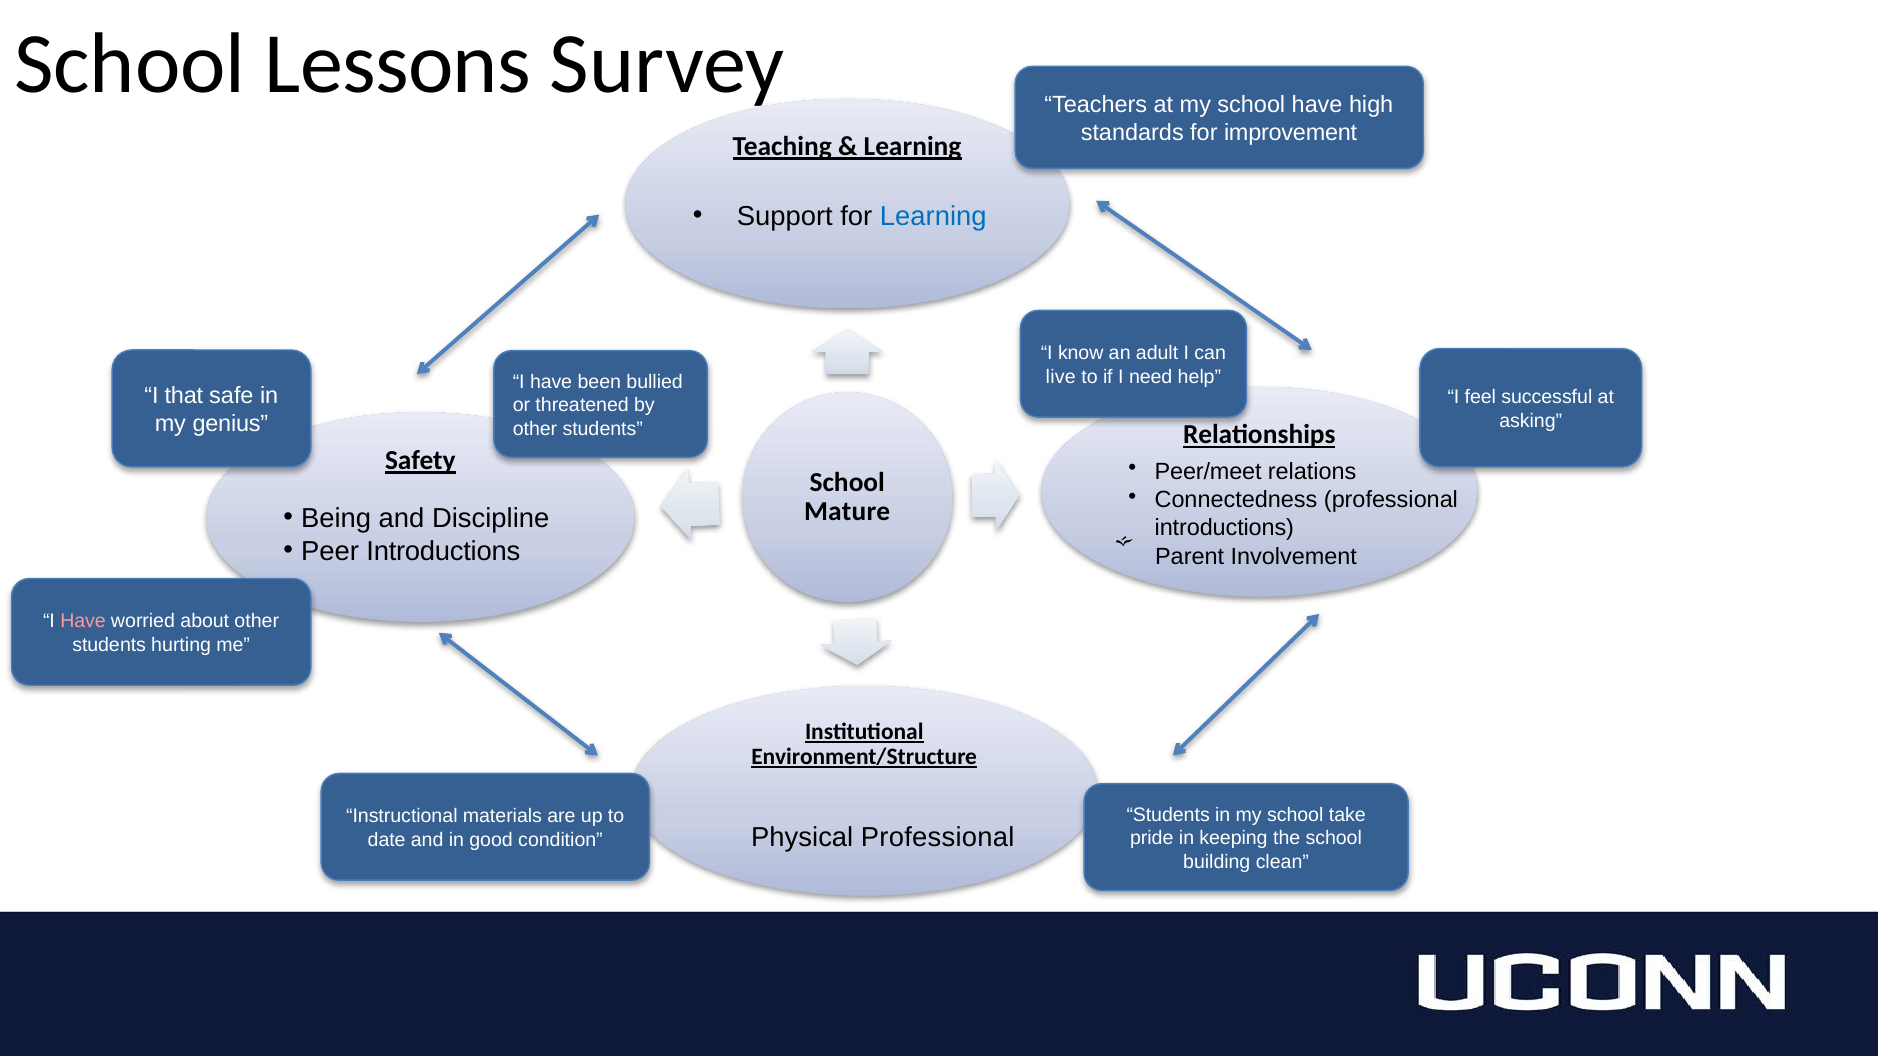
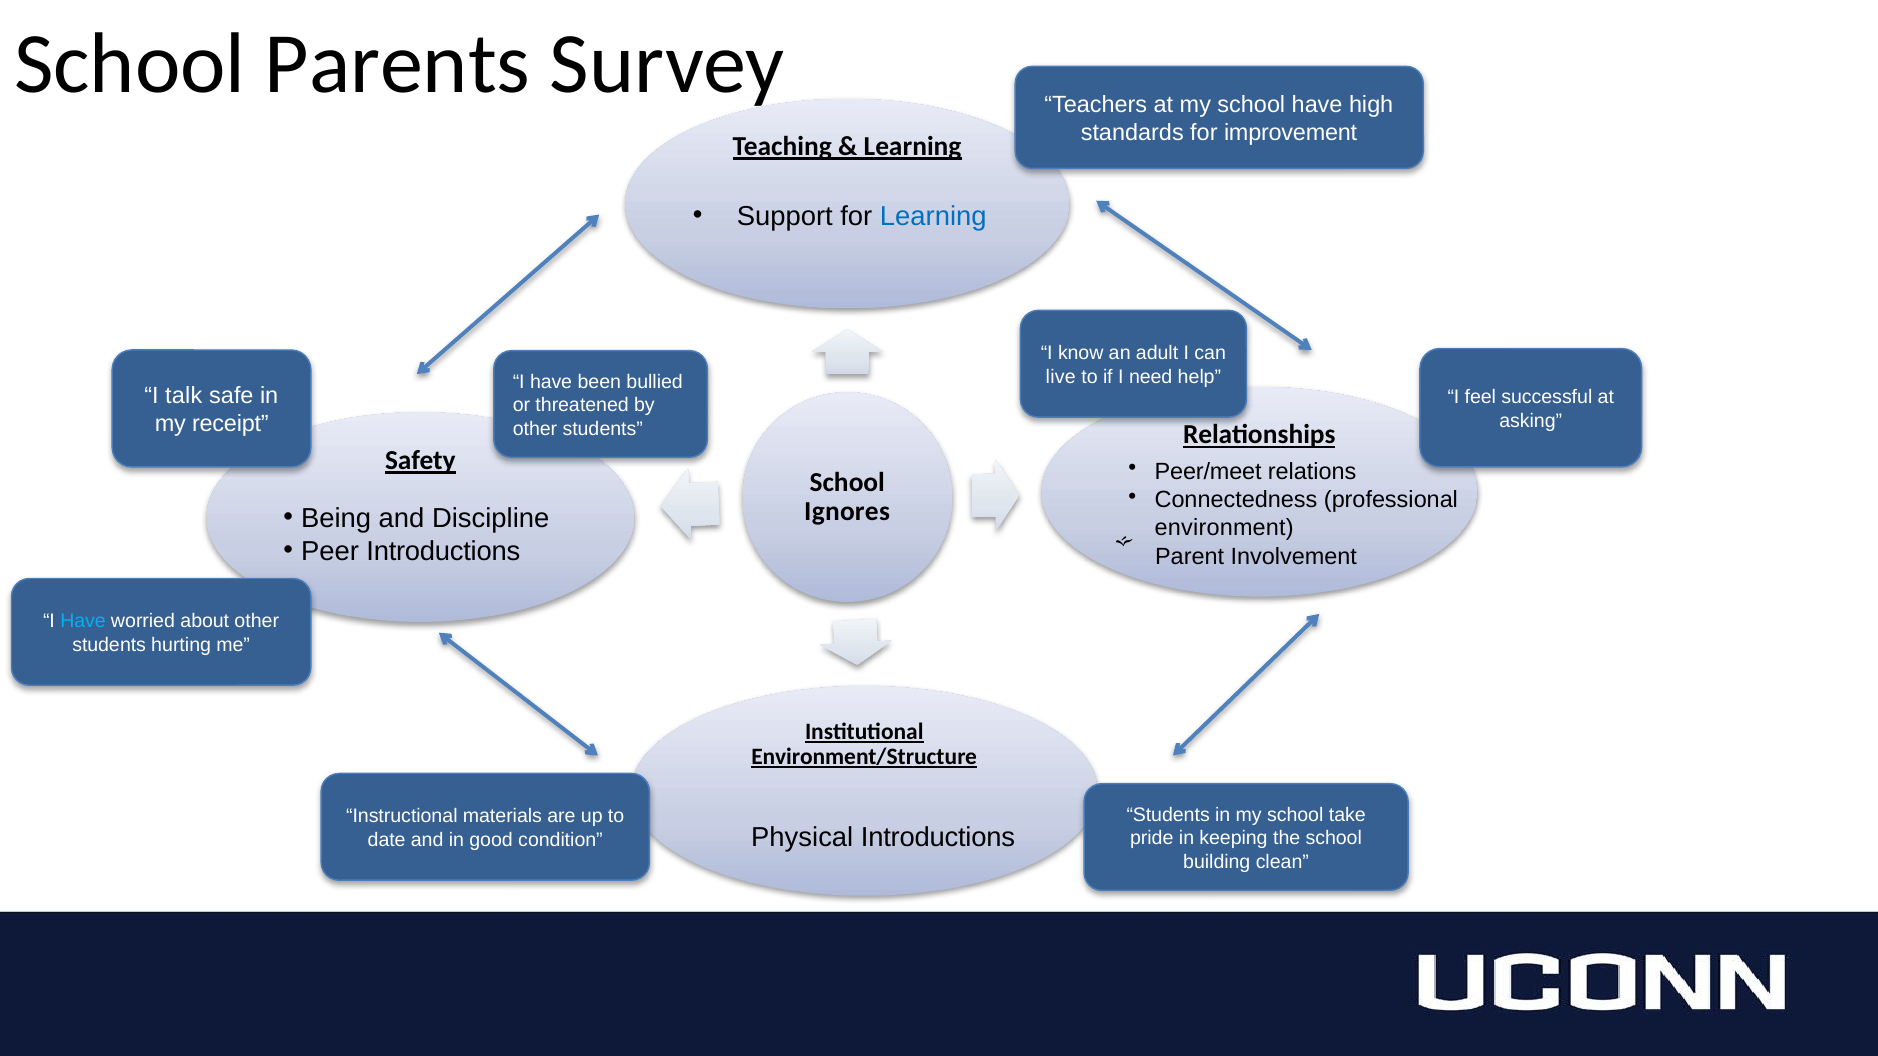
Lessons: Lessons -> Parents (398, 65)
that: that -> talk (184, 396)
genius: genius -> receipt (230, 424)
Mature: Mature -> Ignores (847, 512)
introductions: introductions -> environment (1224, 528)
Have colour: pink -> light blue (83, 622)
Physical Professional: Professional -> Introductions (938, 837)
